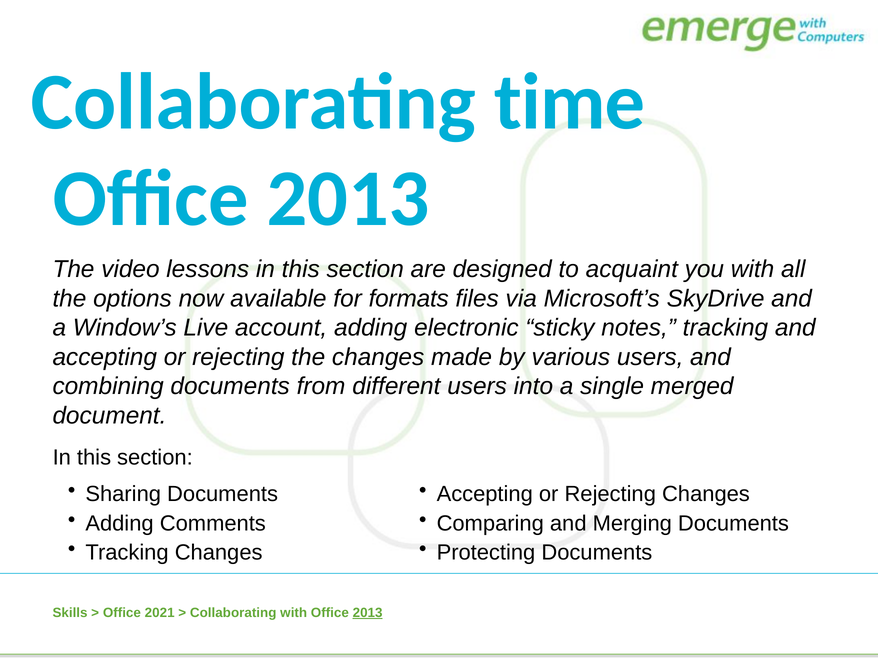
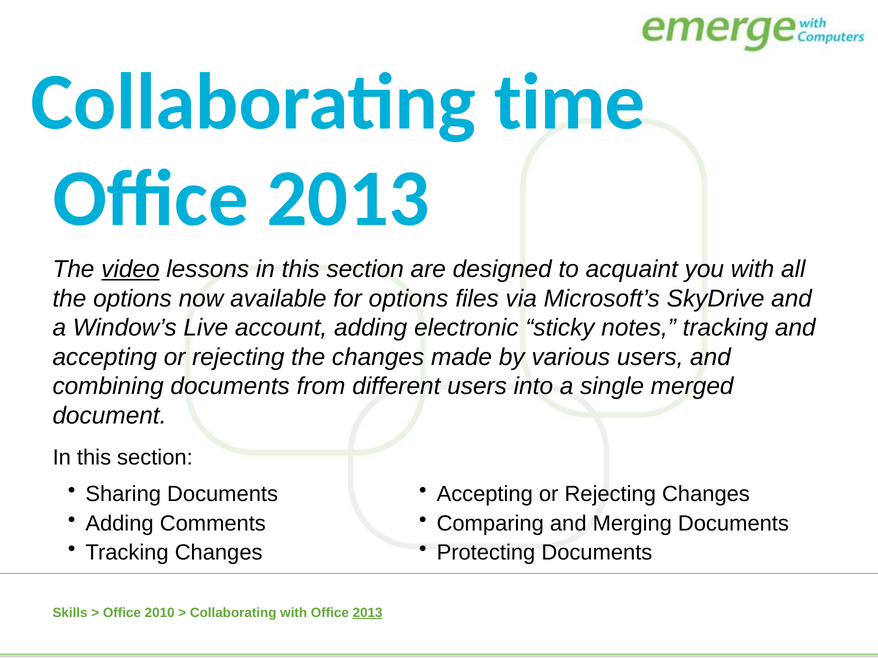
video underline: none -> present (130, 269)
for formats: formats -> options (409, 299)
2021: 2021 -> 2010 (160, 613)
